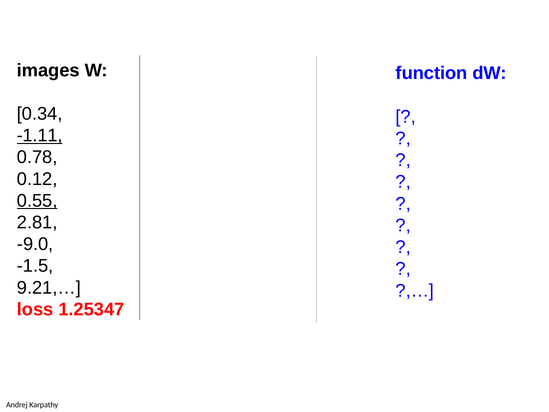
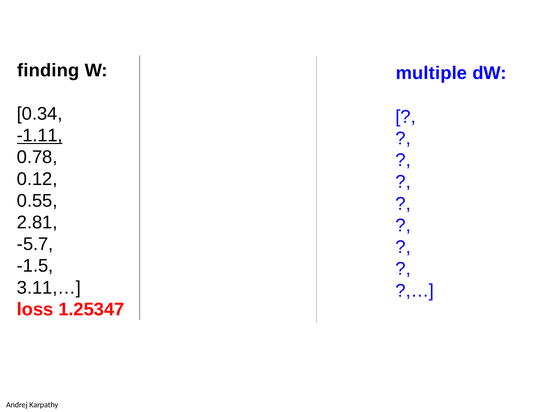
images: images -> finding (48, 70)
function: function -> multiple (431, 73)
0.55 underline: present -> none (37, 201)
-9.0: -9.0 -> -5.7 (35, 244)
9.21,…: 9.21,… -> 3.11,… (49, 288)
